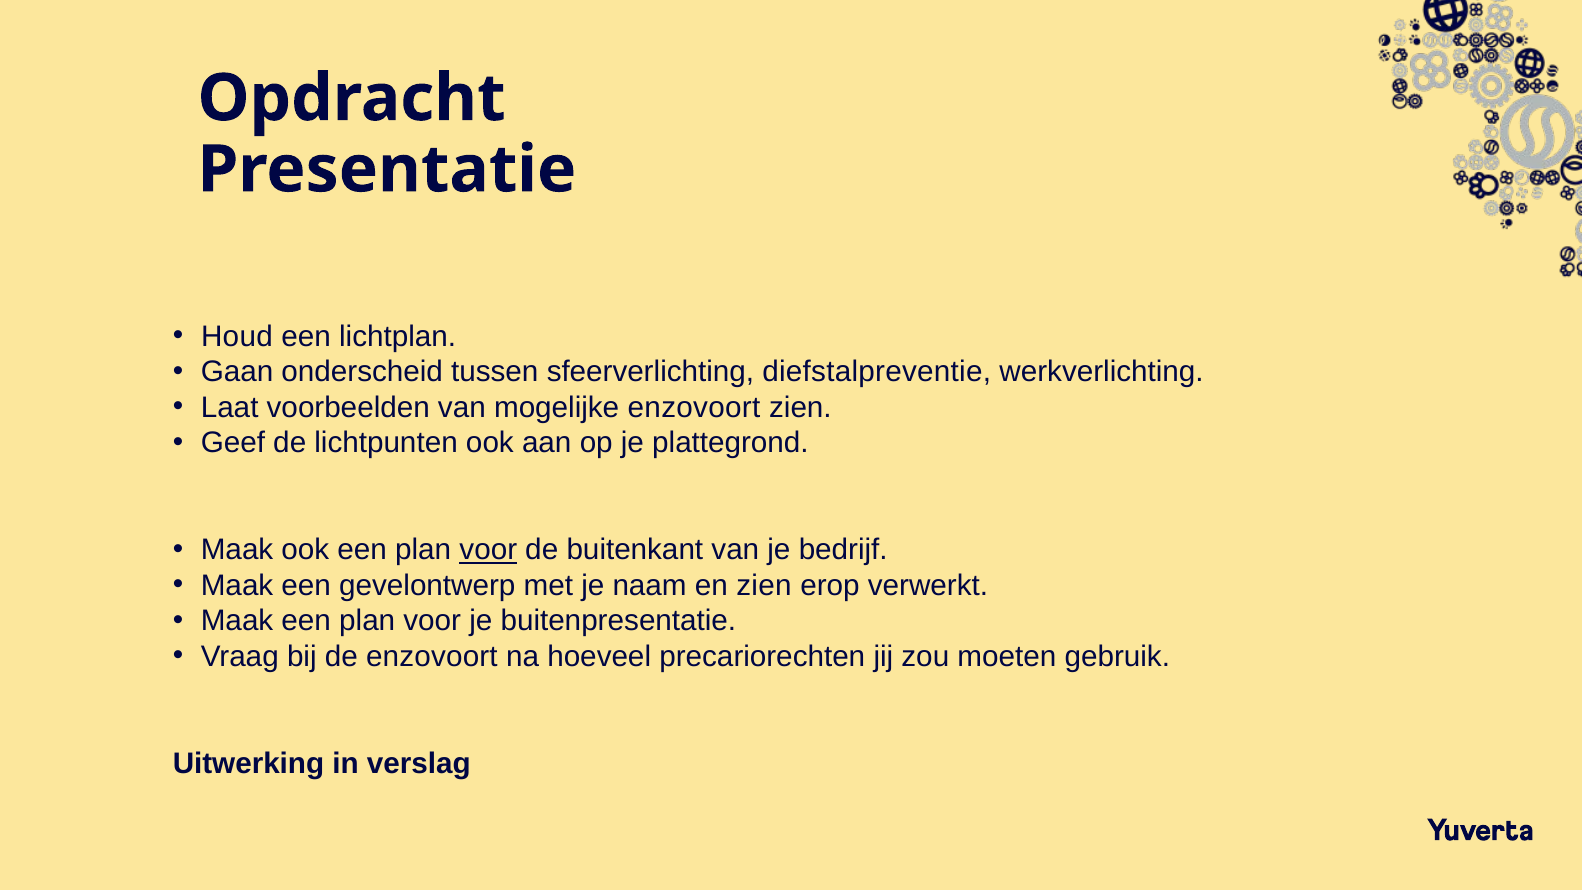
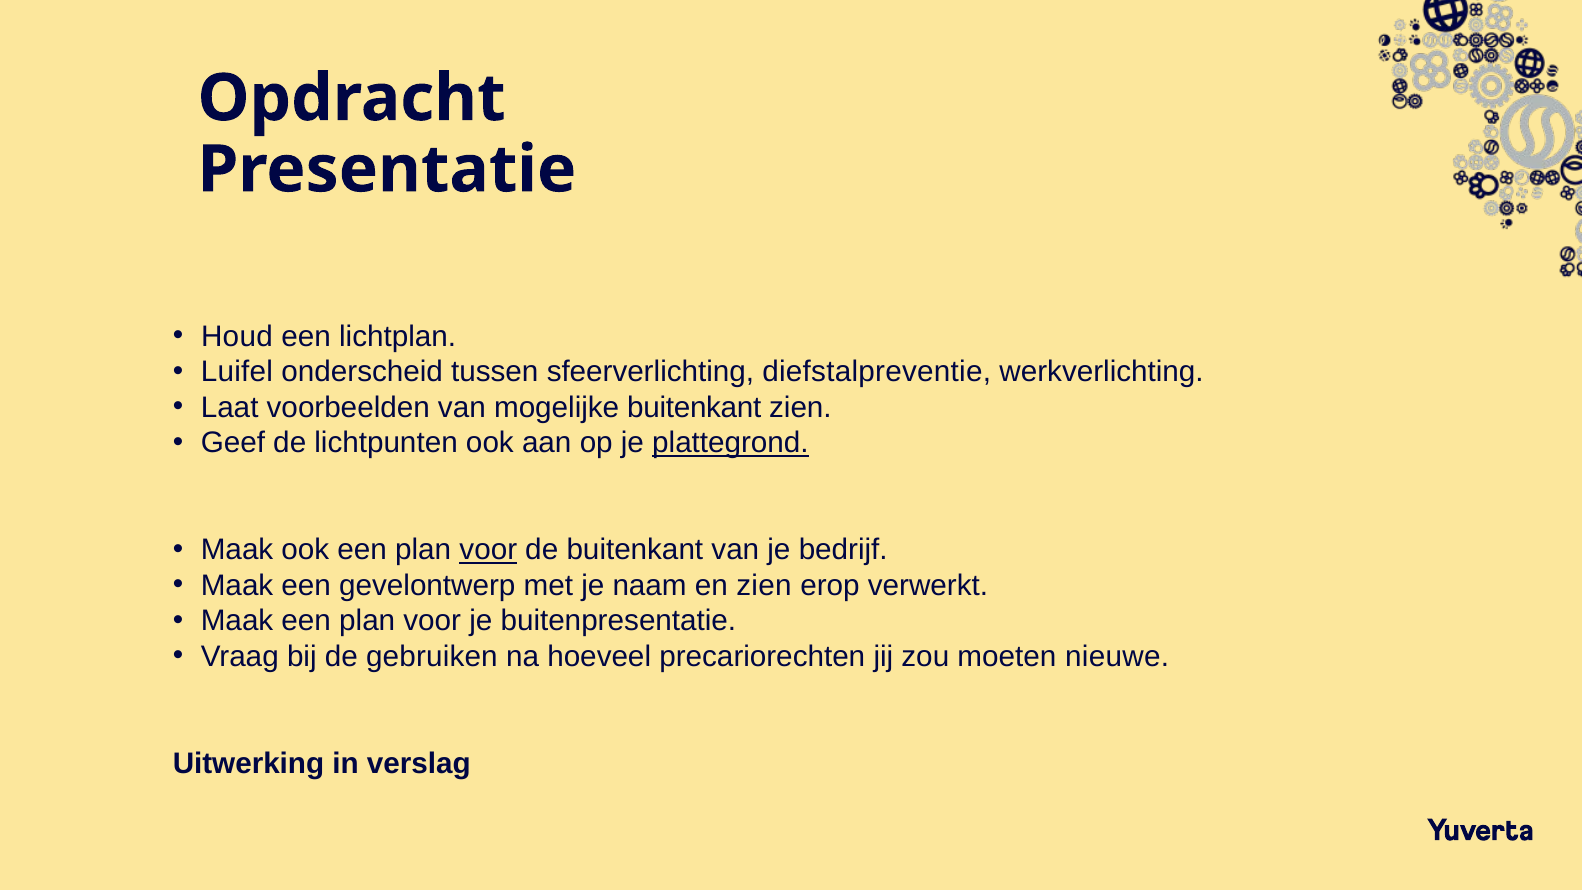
Gaan: Gaan -> Luifel (237, 372)
mogelijke enzovoort: enzovoort -> buitenkant (694, 407)
plattegrond underline: none -> present (730, 443)
de enzovoort: enzovoort -> gebruiken (432, 657)
gebruik: gebruik -> nieuwe (1117, 657)
